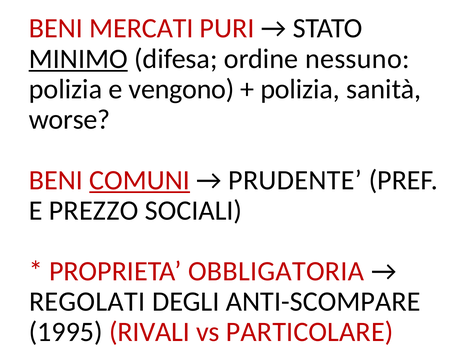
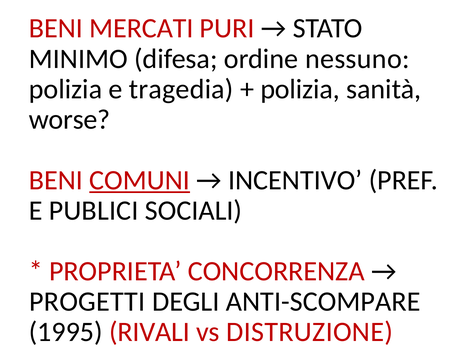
MINIMO underline: present -> none (78, 59)
vengono: vengono -> tragedia (181, 89)
PRUDENTE: PRUDENTE -> INCENTIVO (295, 180)
PREZZO: PREZZO -> PUBLICI (94, 211)
OBBLIGATORIA: OBBLIGATORIA -> CONCORRENZA (276, 271)
REGOLATI: REGOLATI -> PROGETTI (87, 302)
PARTICOLARE: PARTICOLARE -> DISTRUZIONE (310, 332)
